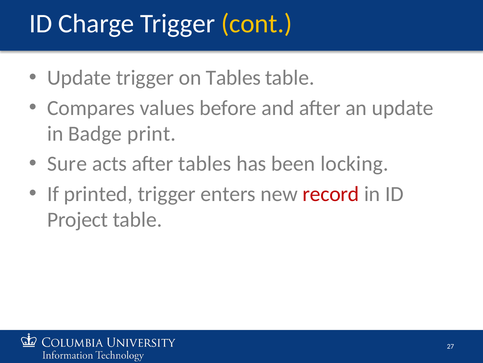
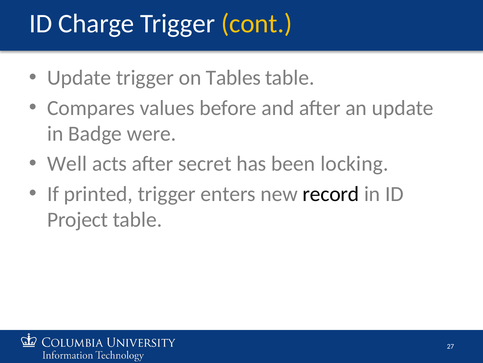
print: print -> were (152, 133)
Sure: Sure -> Well (67, 164)
after tables: tables -> secret (205, 164)
record colour: red -> black (331, 194)
